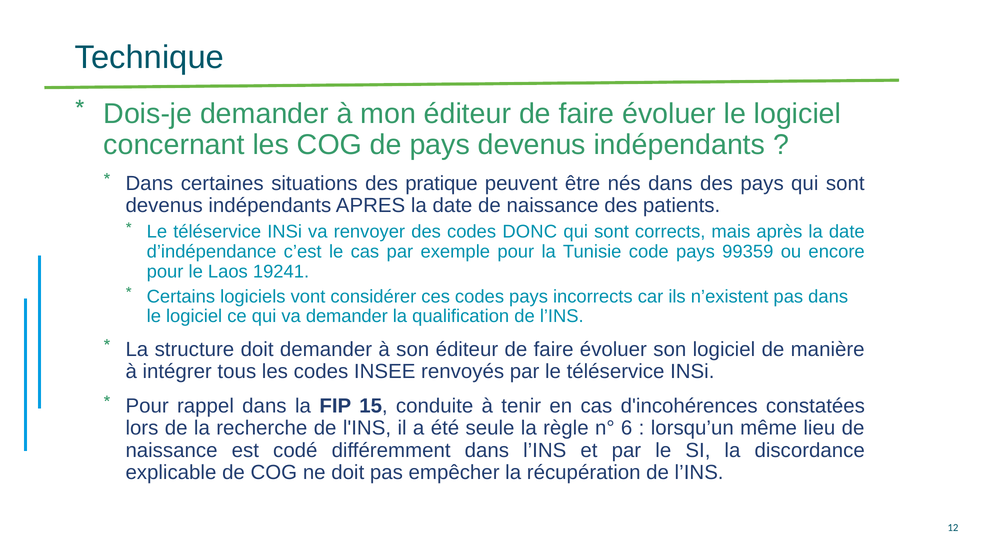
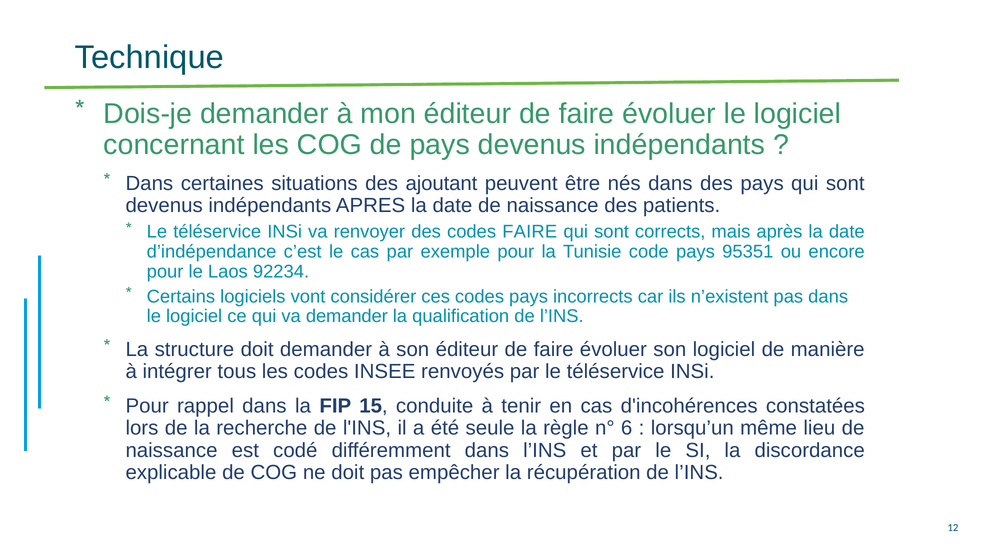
pratique: pratique -> ajoutant (441, 184)
codes DONC: DONC -> FAIRE (530, 232)
99359: 99359 -> 95351 (748, 252)
19241: 19241 -> 92234 (281, 271)
